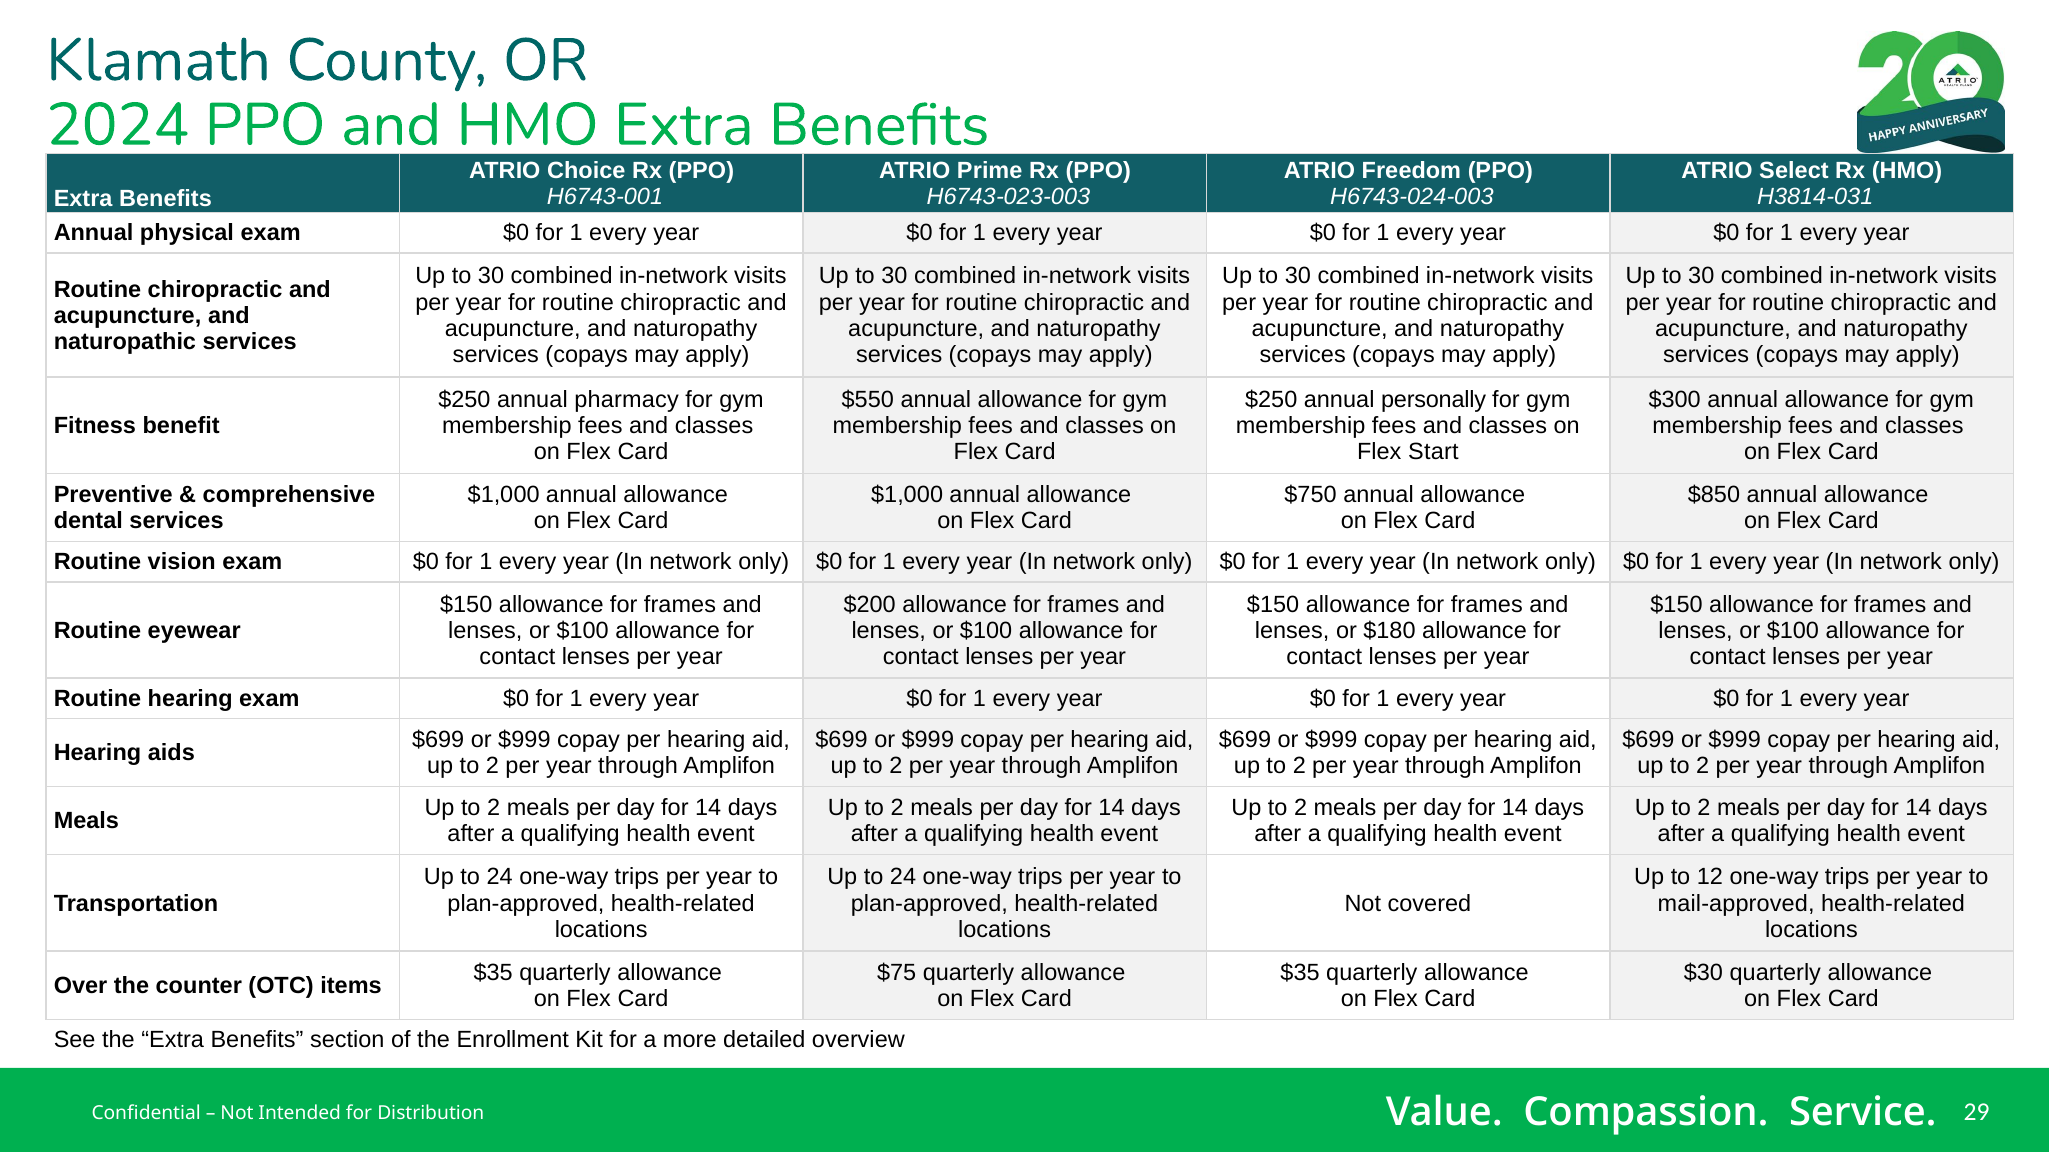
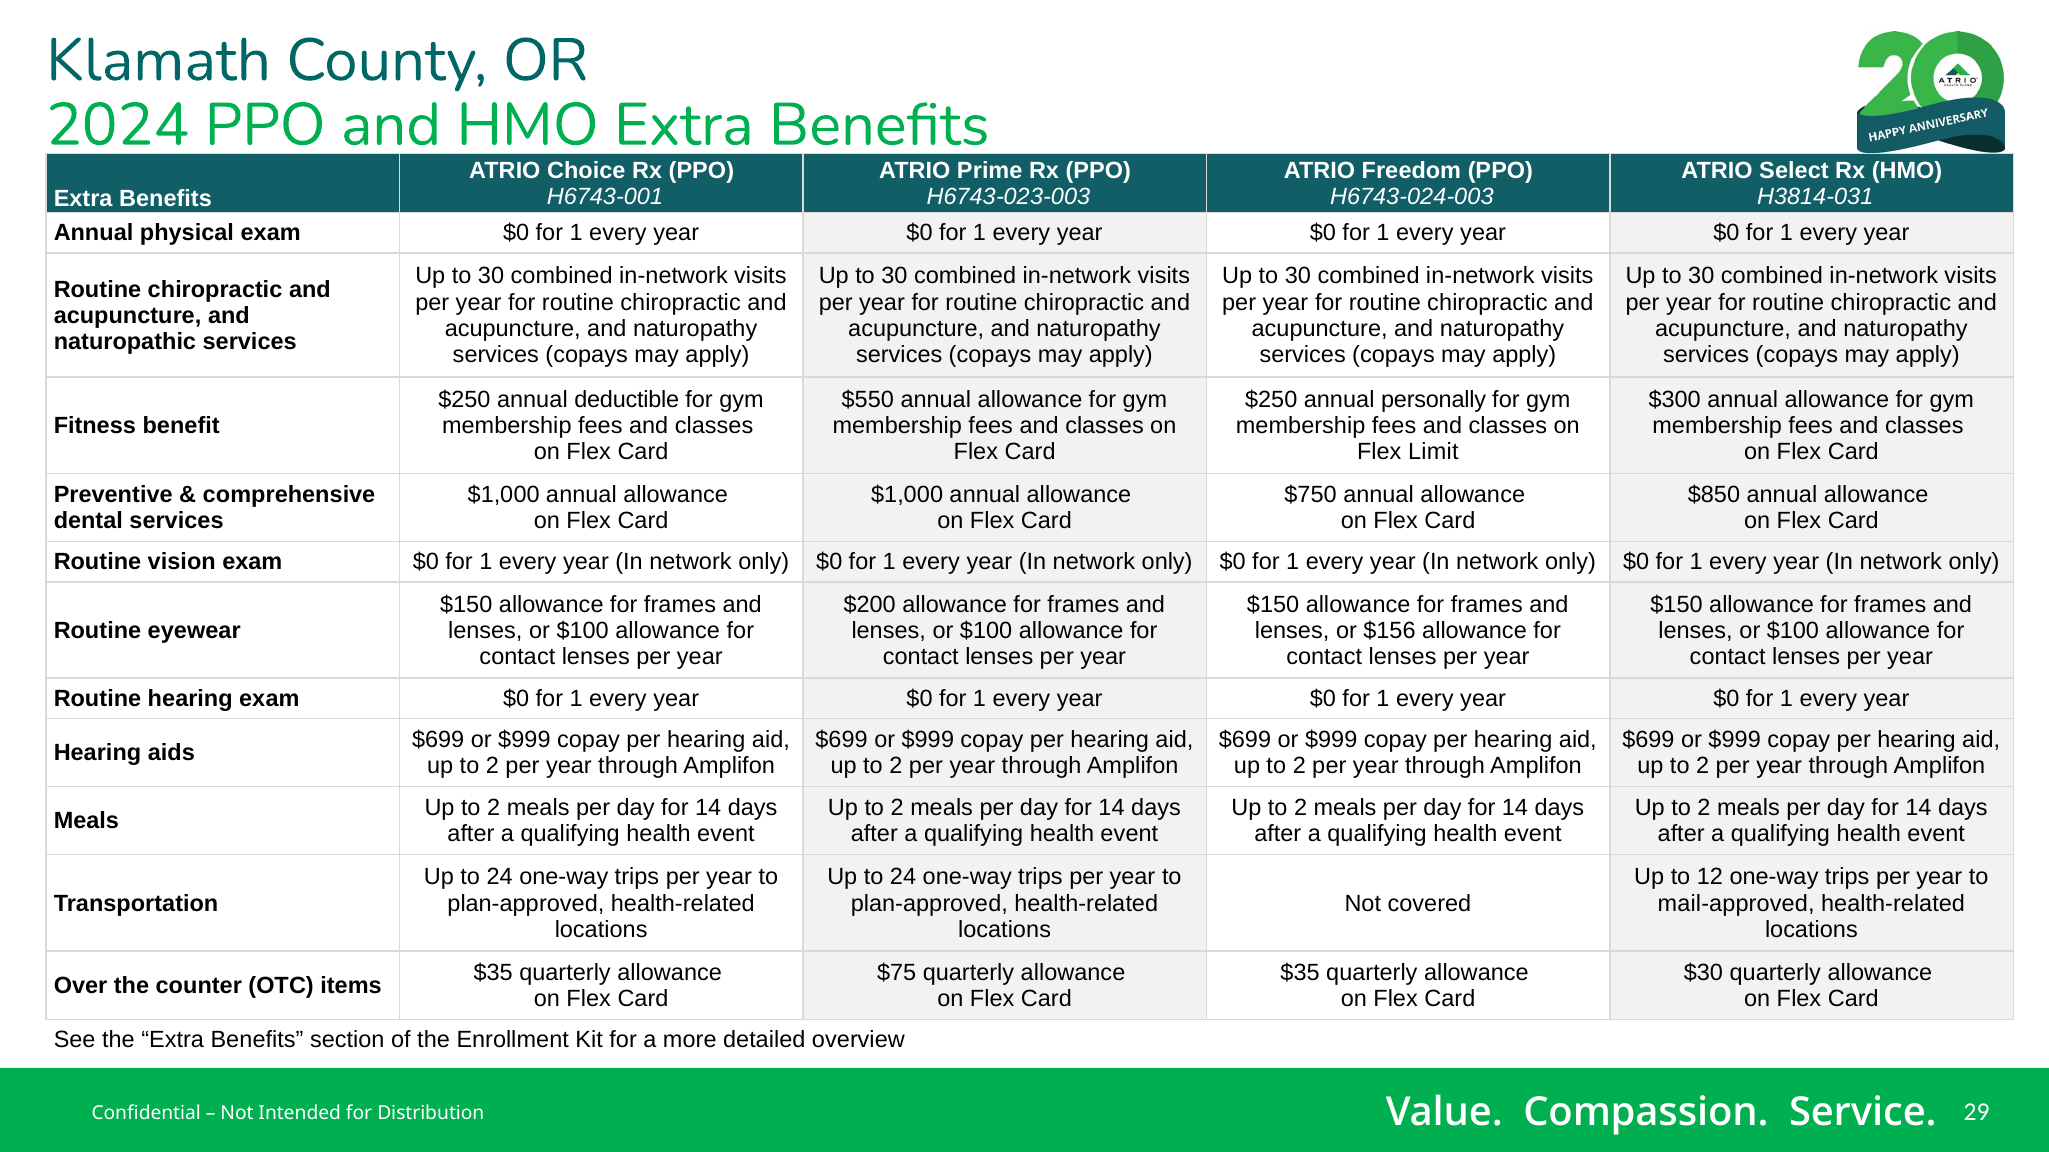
pharmacy: pharmacy -> deductible (627, 400)
Start: Start -> Limit (1433, 452)
$180: $180 -> $156 (1389, 631)
